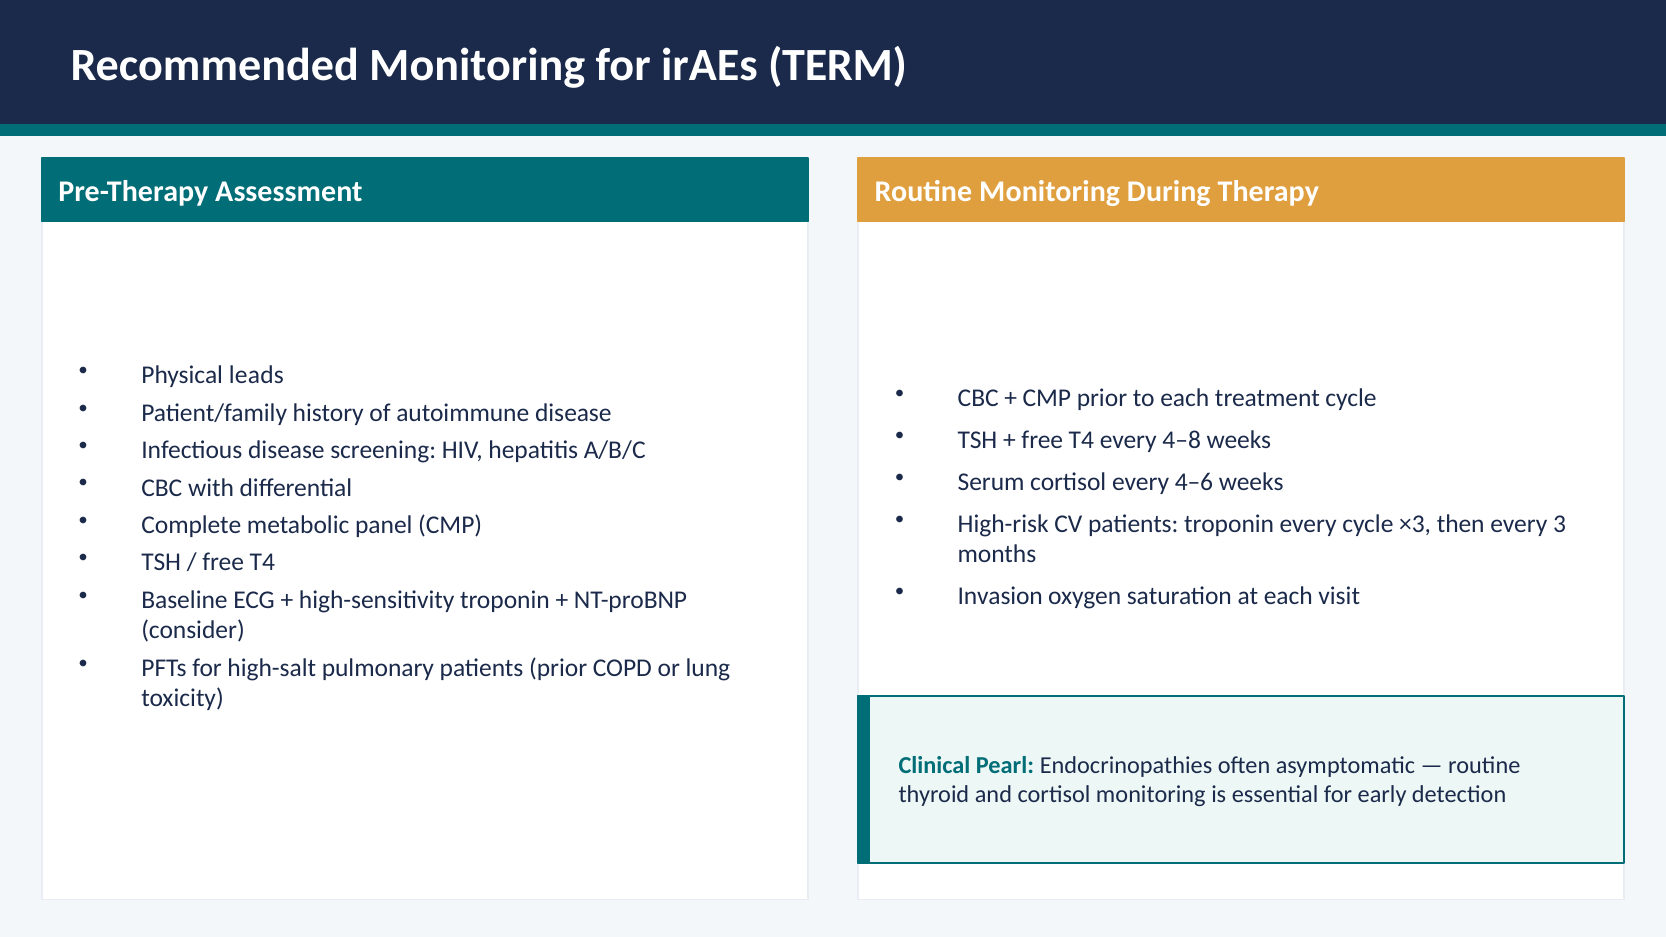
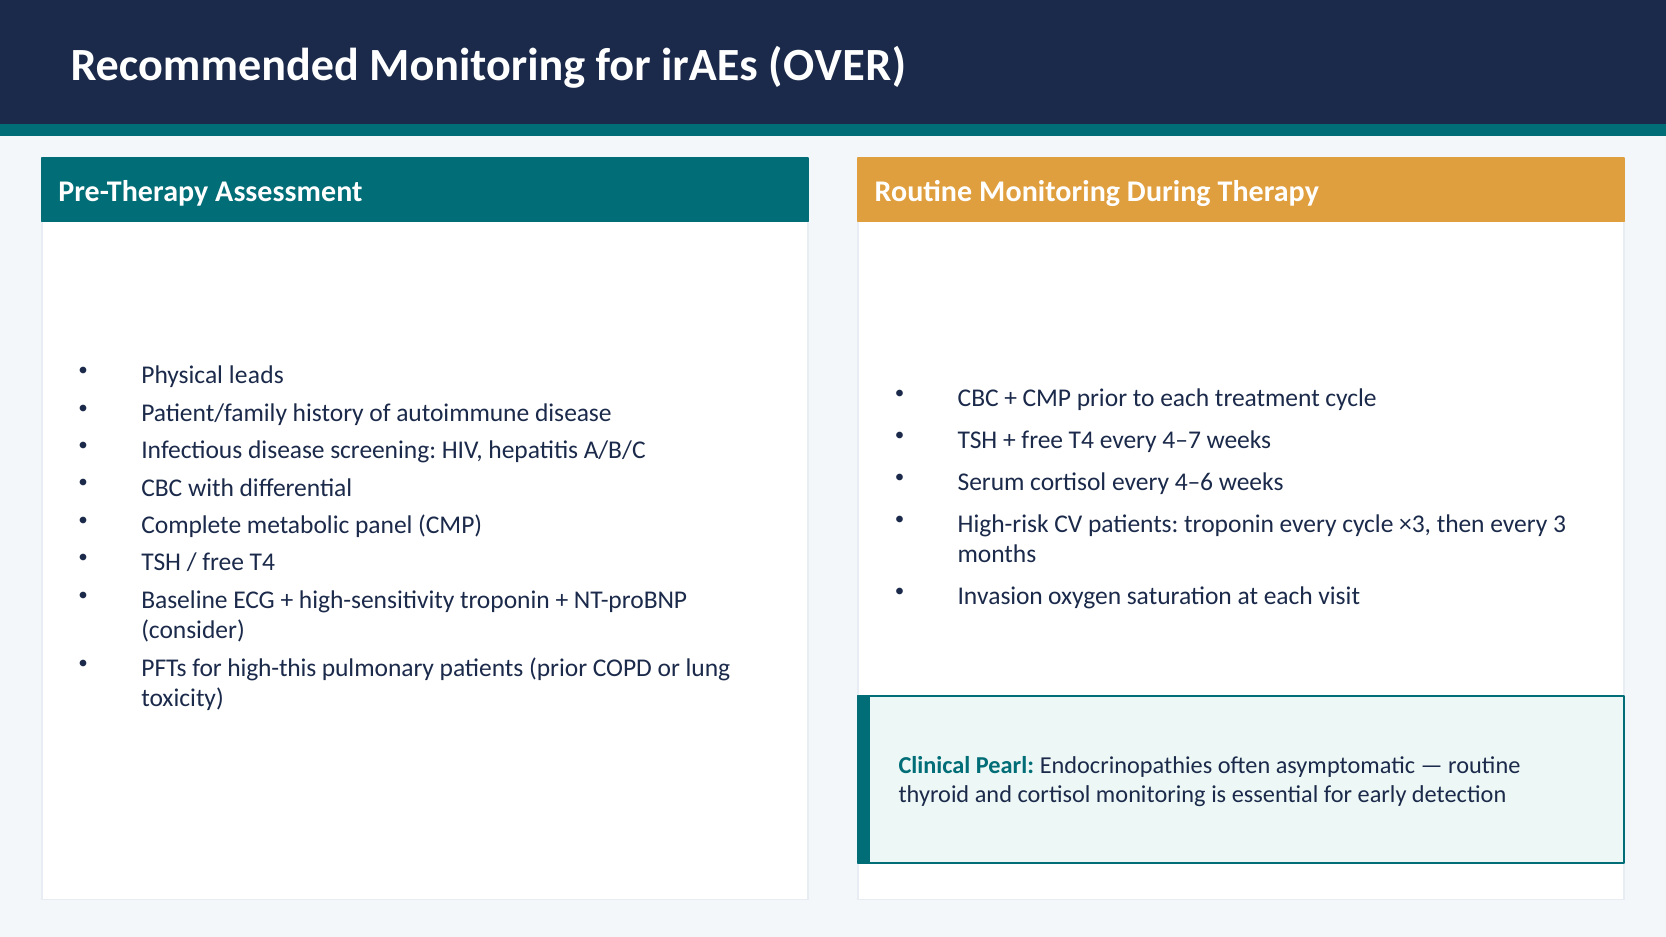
TERM: TERM -> OVER (837, 66)
4–8: 4–8 -> 4–7 (1182, 440)
high-salt: high-salt -> high-this (272, 668)
